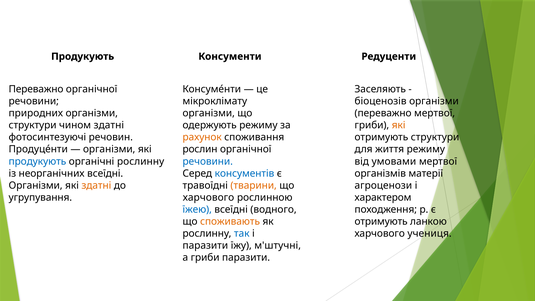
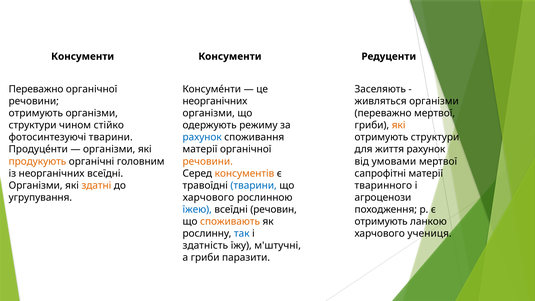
Продукують: Продукують -> Консументи (83, 56)
мікроклімату: мікроклімату -> неорганічних (215, 101)
біоценозів: біоценозів -> живляться (381, 101)
природних: природних -> отримують (36, 113)
чином здатні: здатні -> стійко (109, 125)
фотосинтезуючі речовин: речовин -> тварини (111, 137)
рахунок colour: orange -> blue (202, 137)
рослин: рослин -> матерії (200, 149)
життя режиму: режиму -> рахунок (426, 149)
продукують colour: blue -> orange (37, 161)
органічні рослинну: рослинну -> головним (141, 161)
речовини colour: blue -> orange (208, 161)
консументів colour: blue -> orange (244, 173)
організмів: організмів -> сапрофітні (380, 173)
тварини colour: orange -> blue (254, 185)
агроценози: агроценози -> тваринного (383, 185)
характером: характером -> агроценози (383, 197)
водного: водного -> речовин (274, 209)
паразити: паразити -> здатність (205, 246)
